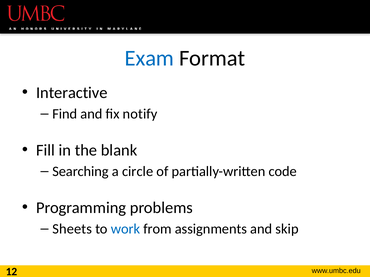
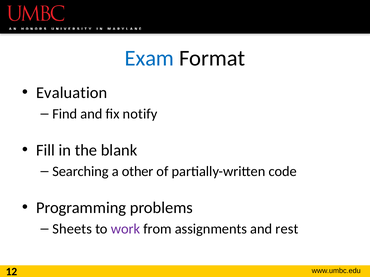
Interactive: Interactive -> Evaluation (72, 93)
circle: circle -> other (138, 172)
work colour: blue -> purple (125, 229)
skip: skip -> rest (287, 229)
